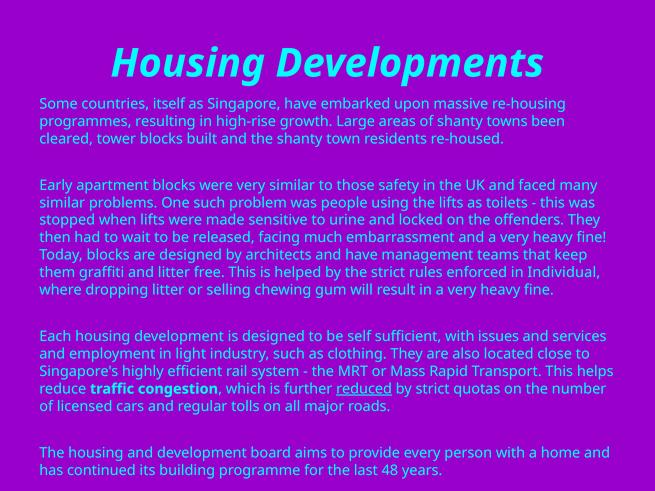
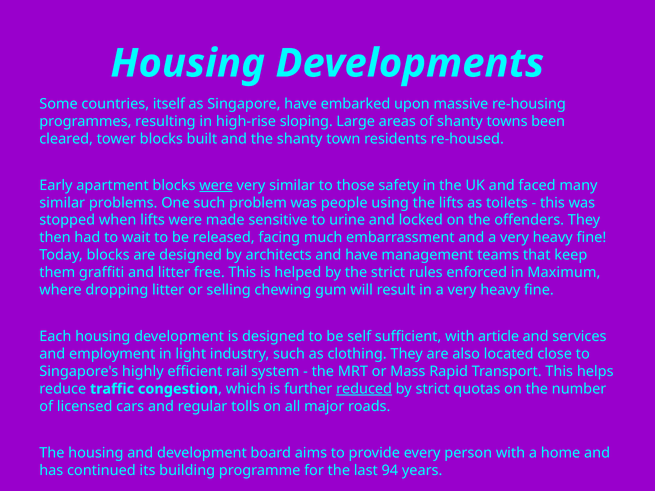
growth: growth -> sloping (306, 121)
were underline: none -> present (216, 185)
Individual: Individual -> Maximum (564, 273)
issues: issues -> article (499, 337)
48: 48 -> 94 (390, 471)
